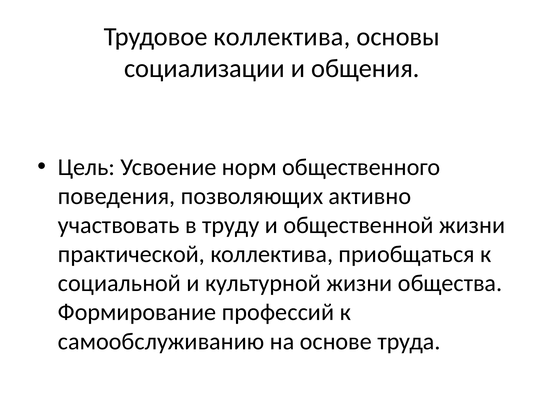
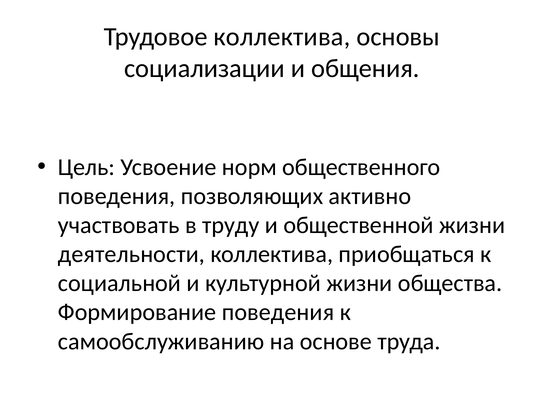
практической: практической -> деятельности (131, 254)
Формирование профессий: профессий -> поведения (278, 312)
